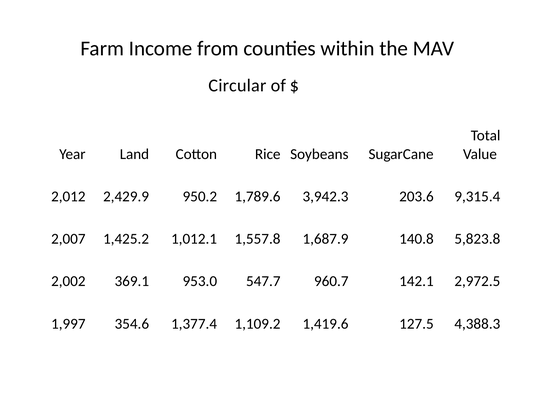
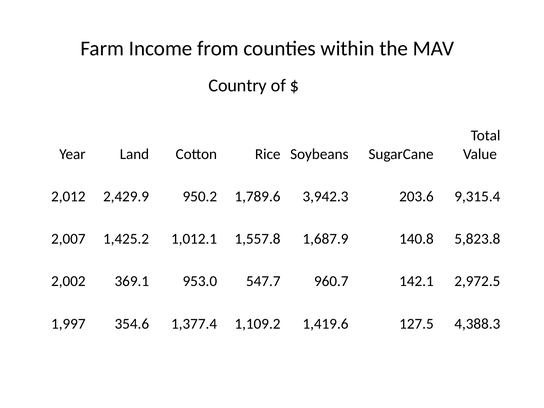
Circular: Circular -> Country (238, 86)
